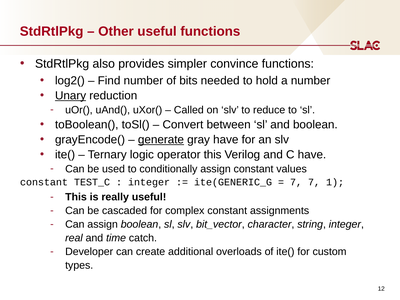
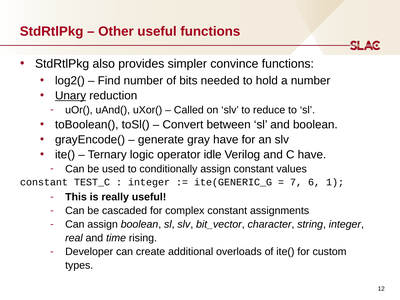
generate underline: present -> none (161, 140)
operator this: this -> idle (213, 155)
7 7: 7 -> 6 (314, 182)
catch: catch -> rising (143, 238)
